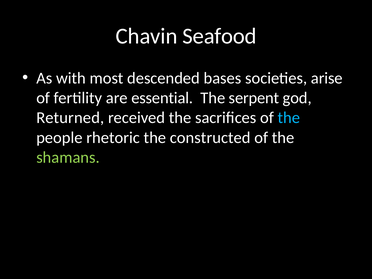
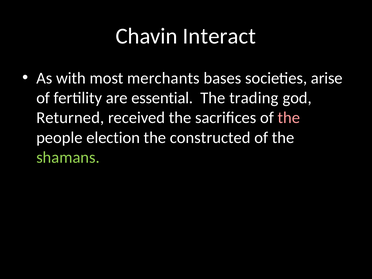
Seafood: Seafood -> Interact (219, 36)
descended: descended -> merchants (163, 78)
serpent: serpent -> trading (254, 98)
the colour: light blue -> pink (289, 118)
rhetoric: rhetoric -> election (113, 138)
